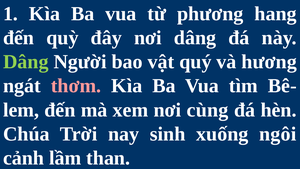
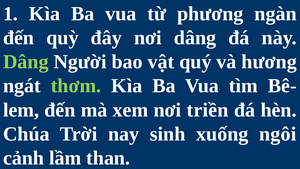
hang: hang -> ngàn (276, 14)
thơm colour: pink -> light green (76, 86)
cùng: cùng -> triền (208, 110)
